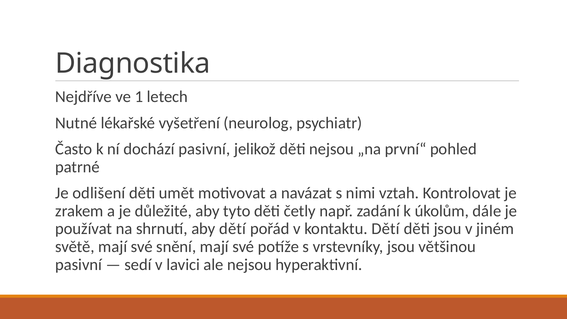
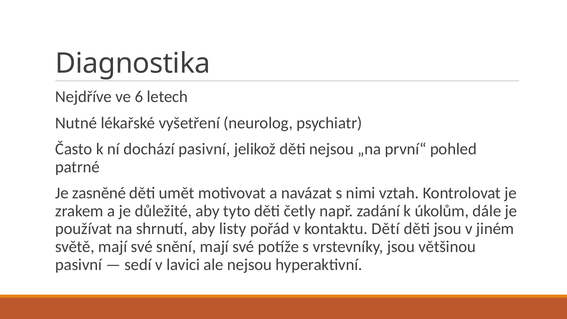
1: 1 -> 6 (139, 97)
odlišení: odlišení -> zasněné (99, 193)
aby dětí: dětí -> listy (233, 229)
